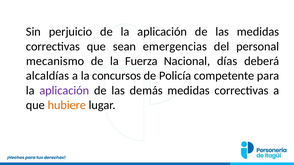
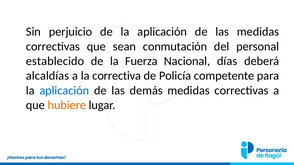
emergencias: emergencias -> conmutación (175, 47)
mecanismo: mecanismo -> establecido (55, 61)
concursos: concursos -> correctiva (117, 76)
aplicación colour: purple -> blue (64, 91)
